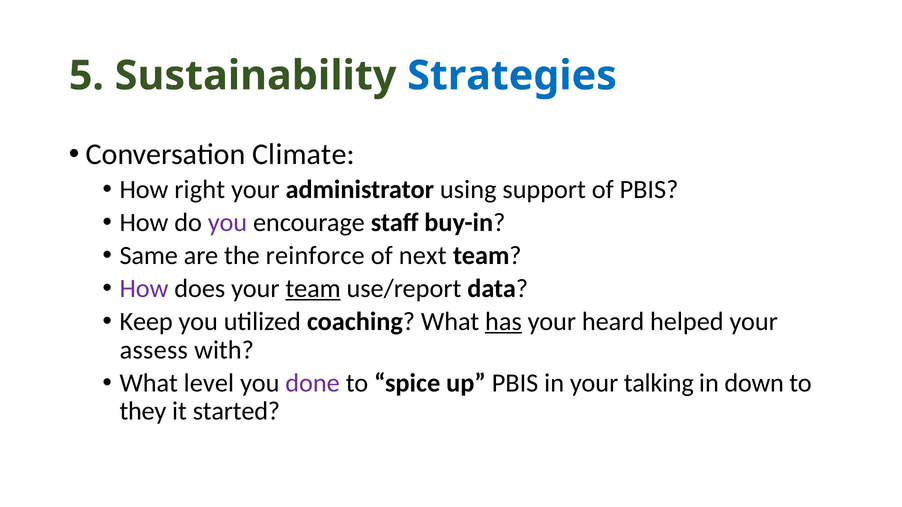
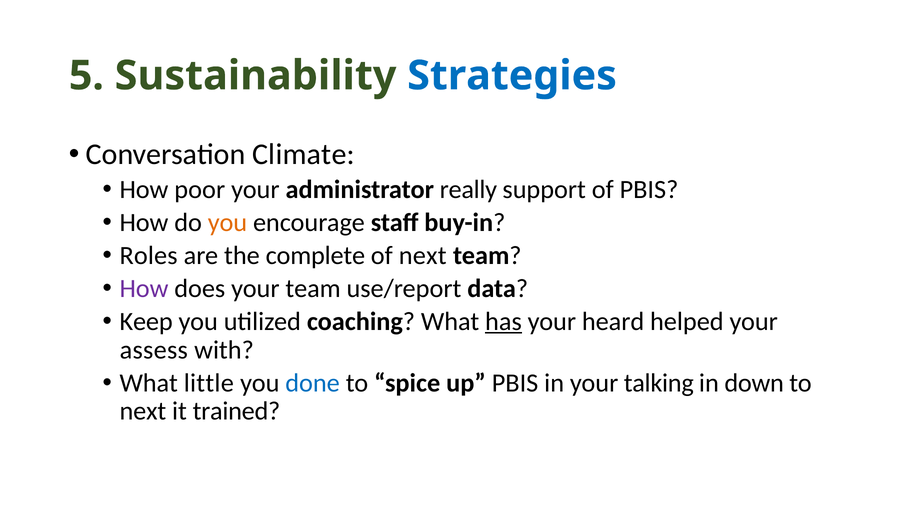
right: right -> poor (200, 190)
using: using -> really (468, 190)
you colour: purple -> orange (228, 223)
Same: Same -> Roles (149, 256)
reinforce: reinforce -> complete (315, 256)
team underline: present -> none (313, 289)
level: level -> little (209, 383)
done colour: purple -> blue (313, 383)
they: they -> next (143, 412)
started: started -> trained (236, 412)
